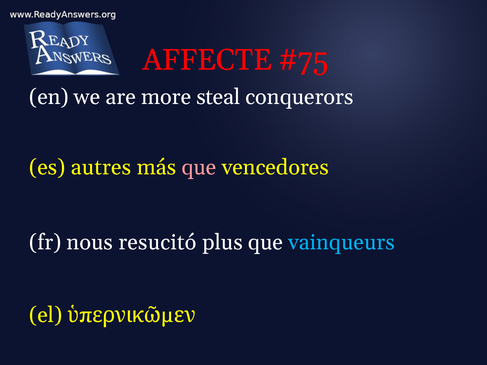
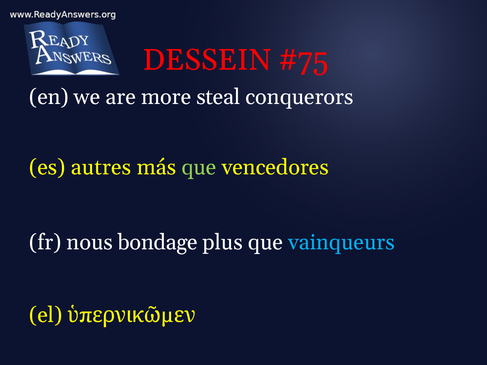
AFFECTE: AFFECTE -> DESSEIN (207, 60)
que colour: pink -> light green (199, 168)
resucitó: resucitó -> bondage (158, 243)
